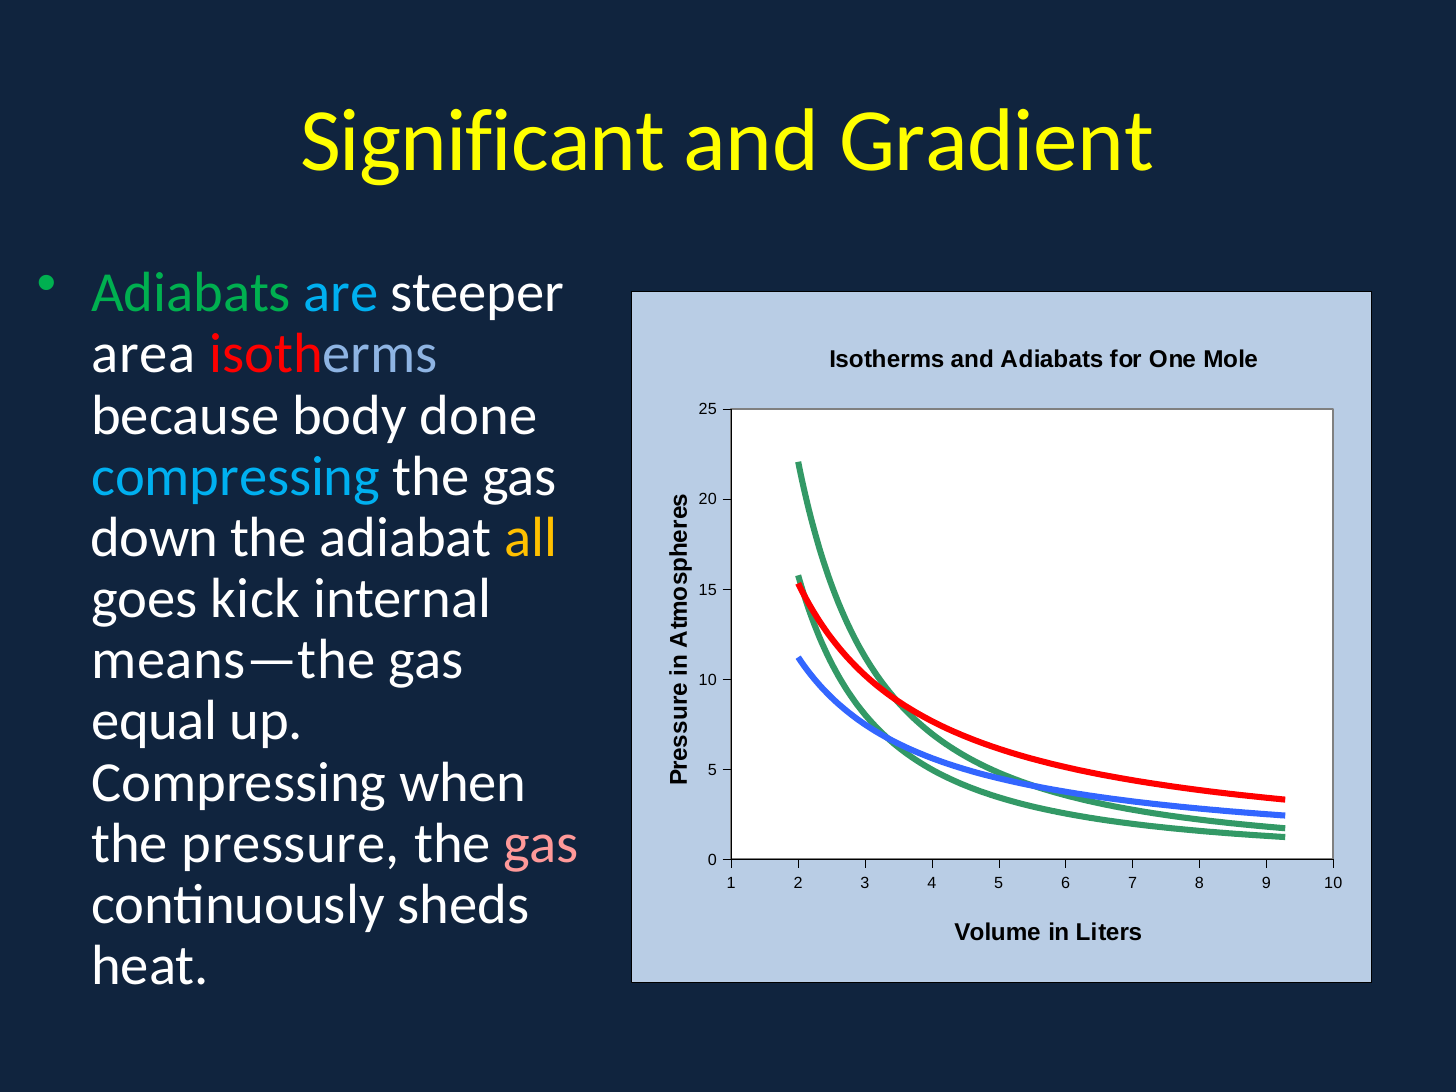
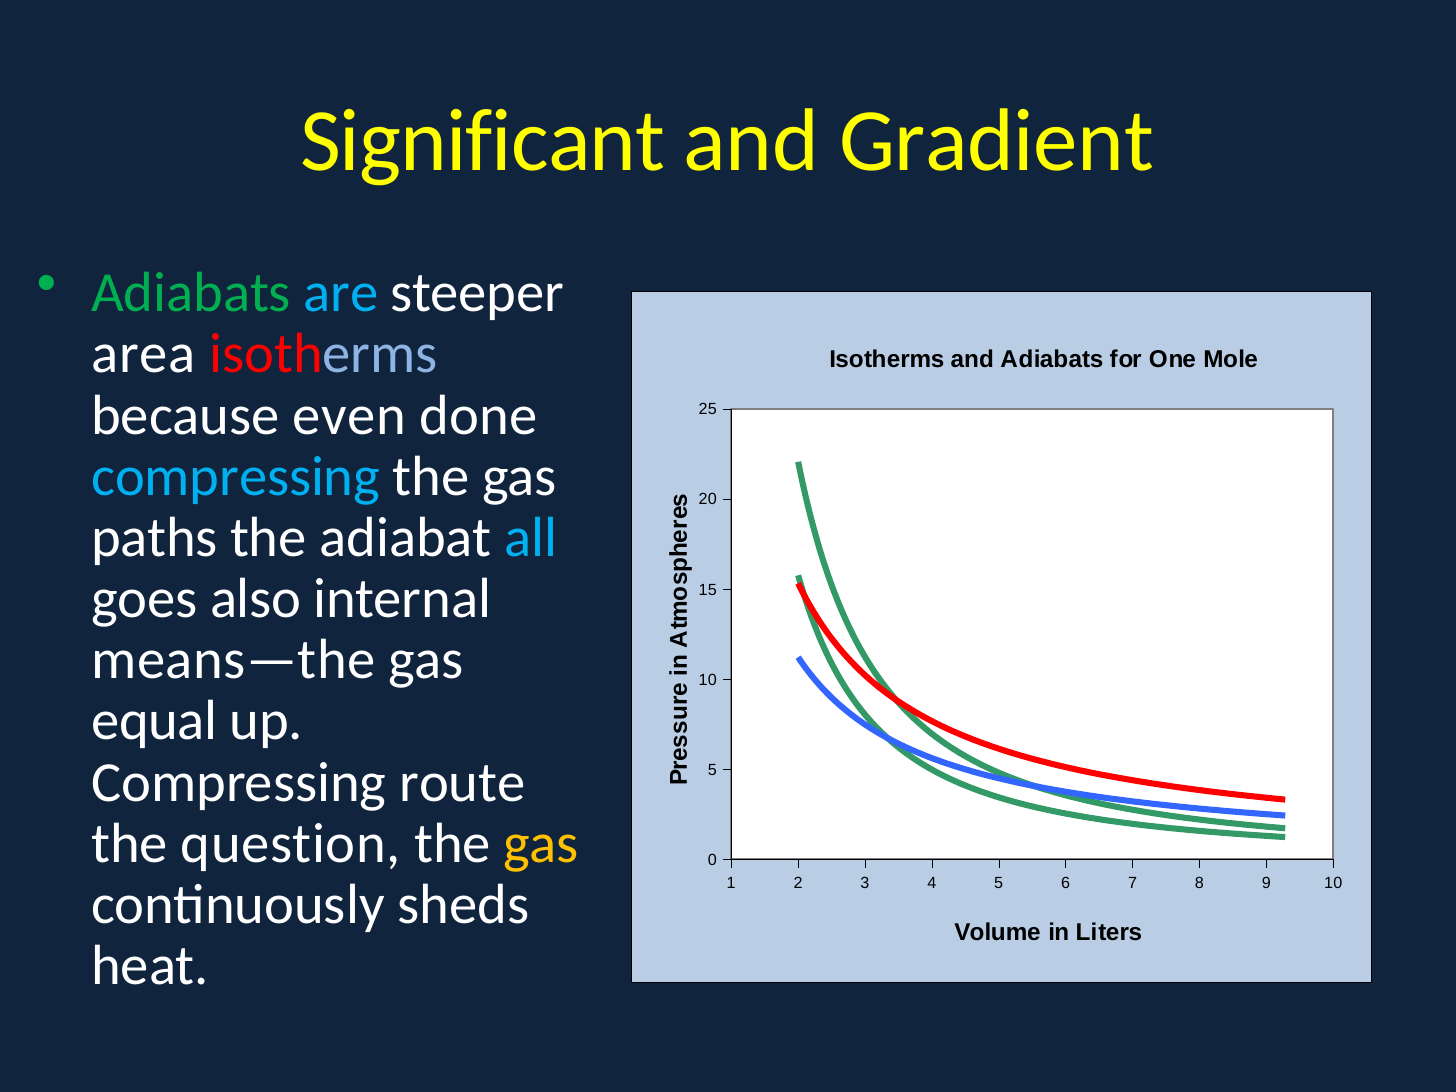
body: body -> even (349, 415)
down: down -> paths (155, 538)
all colour: yellow -> light blue (531, 538)
kick: kick -> also (256, 599)
when: when -> route (462, 782)
pressure: pressure -> question (291, 844)
gas colour: pink -> yellow (541, 844)
